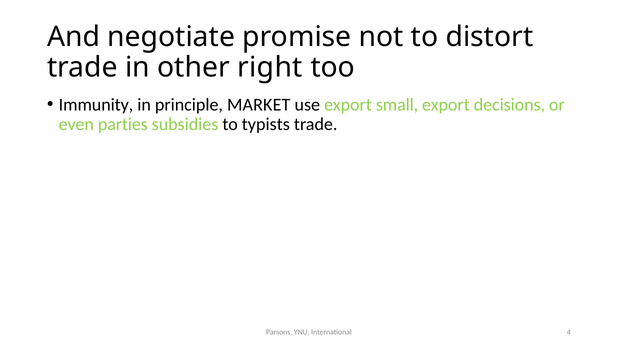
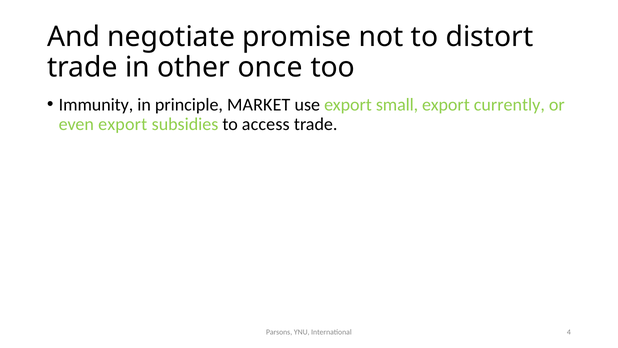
right: right -> once (270, 67)
decisions: decisions -> currently (509, 104)
even parties: parties -> export (123, 124)
typists: typists -> access (266, 124)
